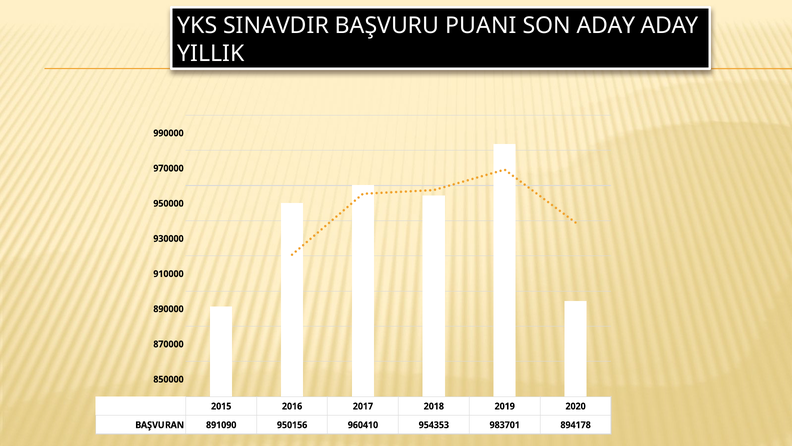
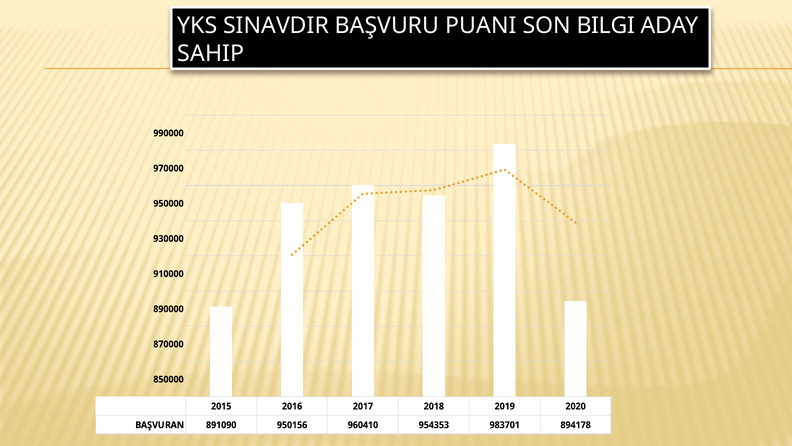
SON ADAY: ADAY -> BILGI (606, 26)
YILLIK: YILLIK -> SAHIP (211, 53)
